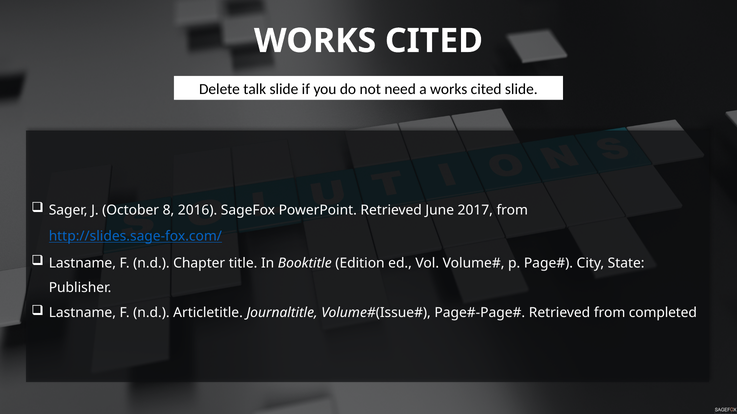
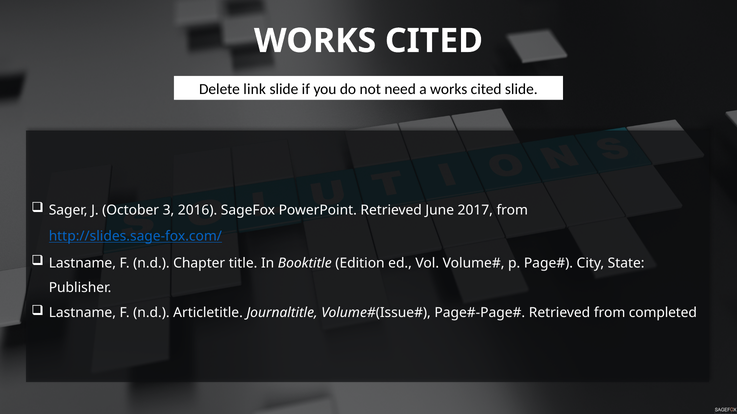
talk: talk -> link (255, 89)
8: 8 -> 3 (168, 210)
